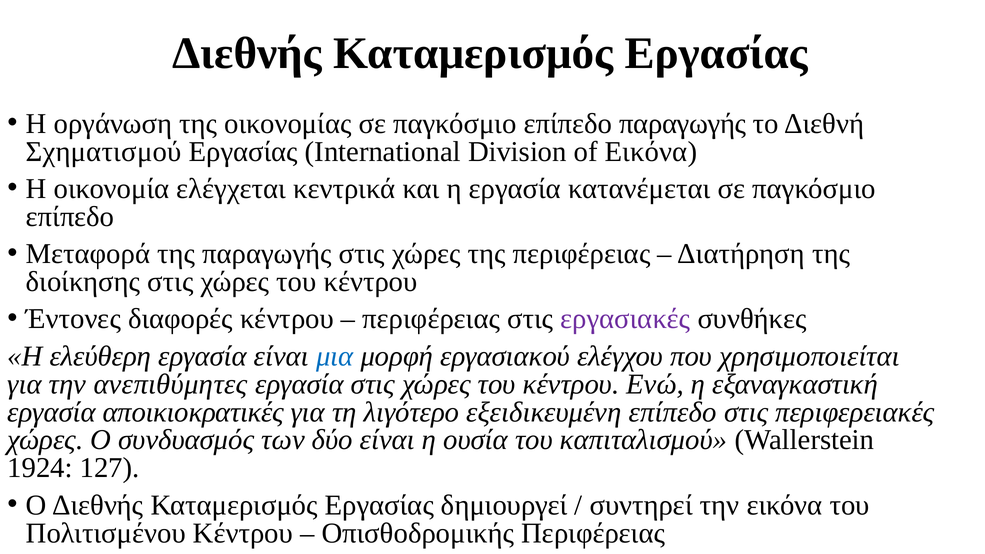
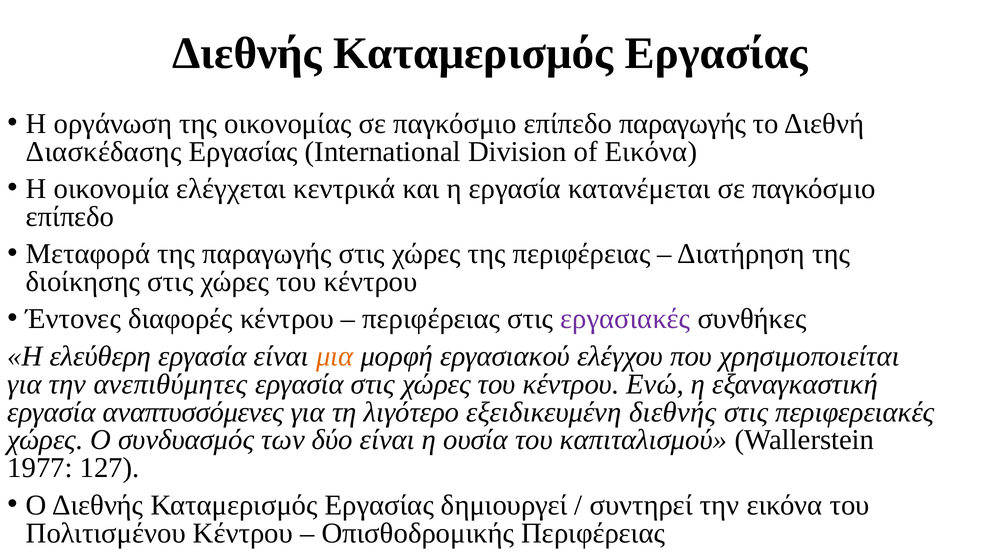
Σχηματισμού: Σχηματισμού -> Διασκέδασης (104, 152)
μια colour: blue -> orange (335, 356)
αποικιοκρατικές: αποικιοκρατικές -> αναπτυσσόμενες (193, 412)
εξειδικευμένη επίπεδο: επίπεδο -> διεθνής (673, 412)
1924: 1924 -> 1977 (40, 468)
